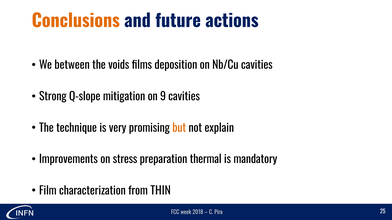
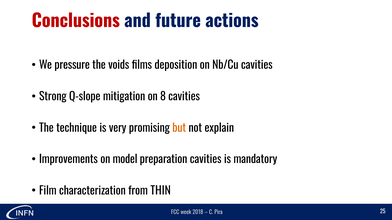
Conclusions colour: orange -> red (76, 21)
between: between -> pressure (72, 65)
9: 9 -> 8 (163, 97)
stress: stress -> model (125, 160)
preparation thermal: thermal -> cavities (206, 160)
